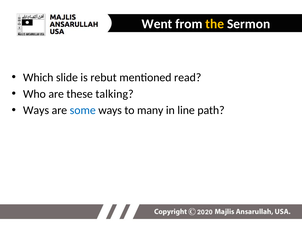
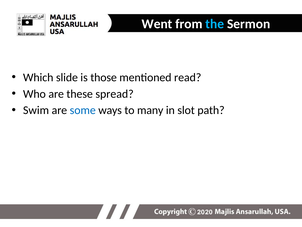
the colour: yellow -> light blue (215, 24)
rebut: rebut -> those (104, 77)
talking: talking -> spread (115, 94)
Ways: Ways -> Swim (36, 110)
line: line -> slot (186, 110)
